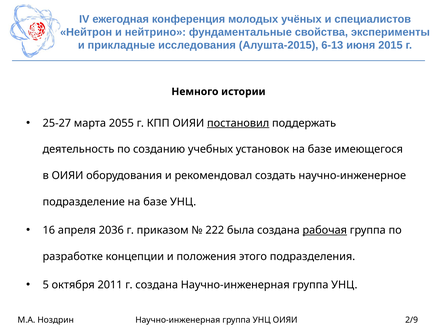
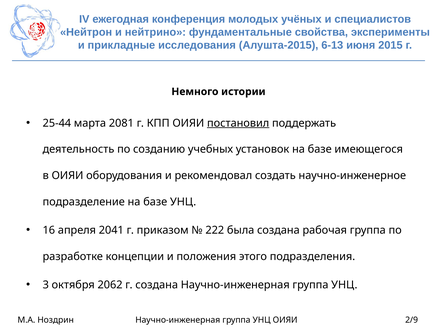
25-27: 25-27 -> 25-44 (57, 123)
2055: 2055 -> 2081 (121, 123)
2036: 2036 -> 2041 (111, 230)
рабочая underline: present -> none (325, 230)
5: 5 -> 3 (46, 285)
2011: 2011 -> 2062 (110, 285)
